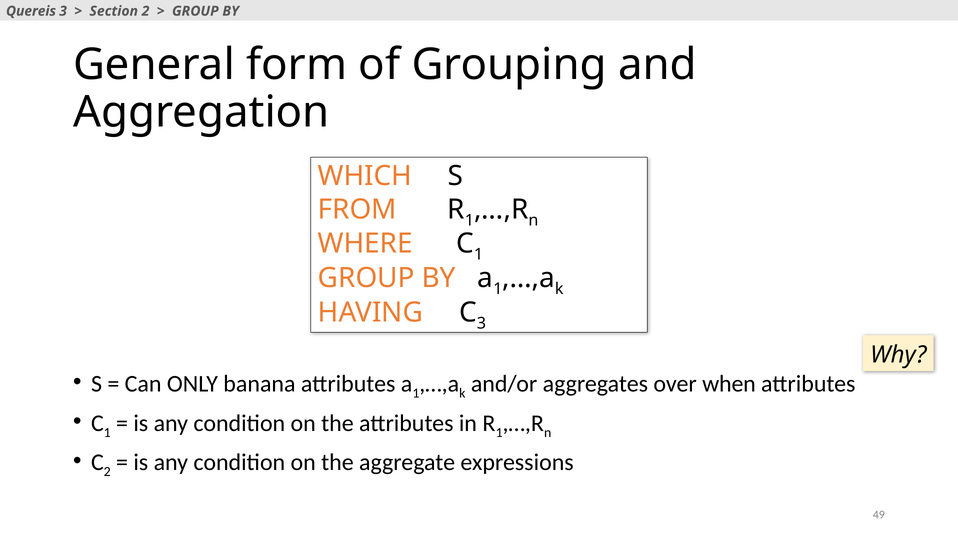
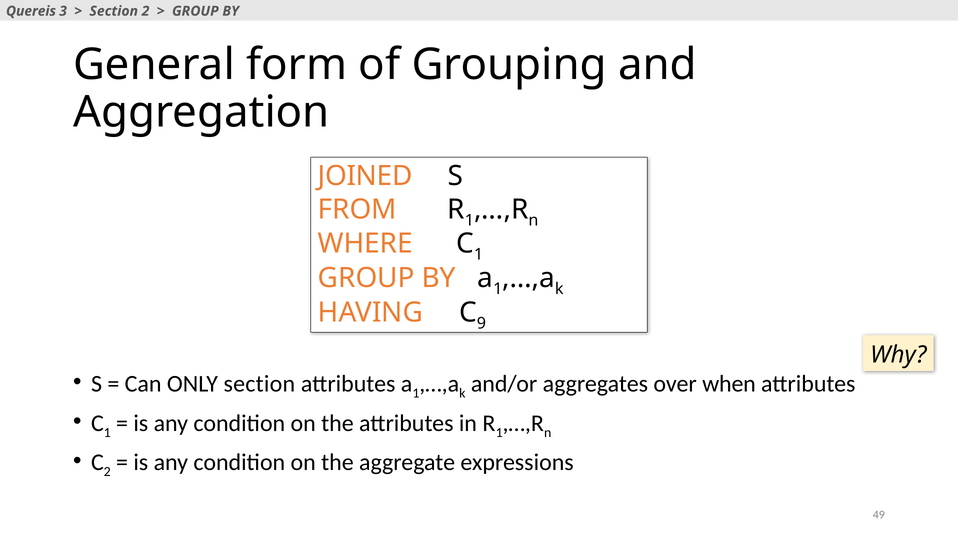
WHICH: WHICH -> JOINED (365, 176)
3: 3 -> 9 (481, 323)
ONLY banana: banana -> section (259, 384)
